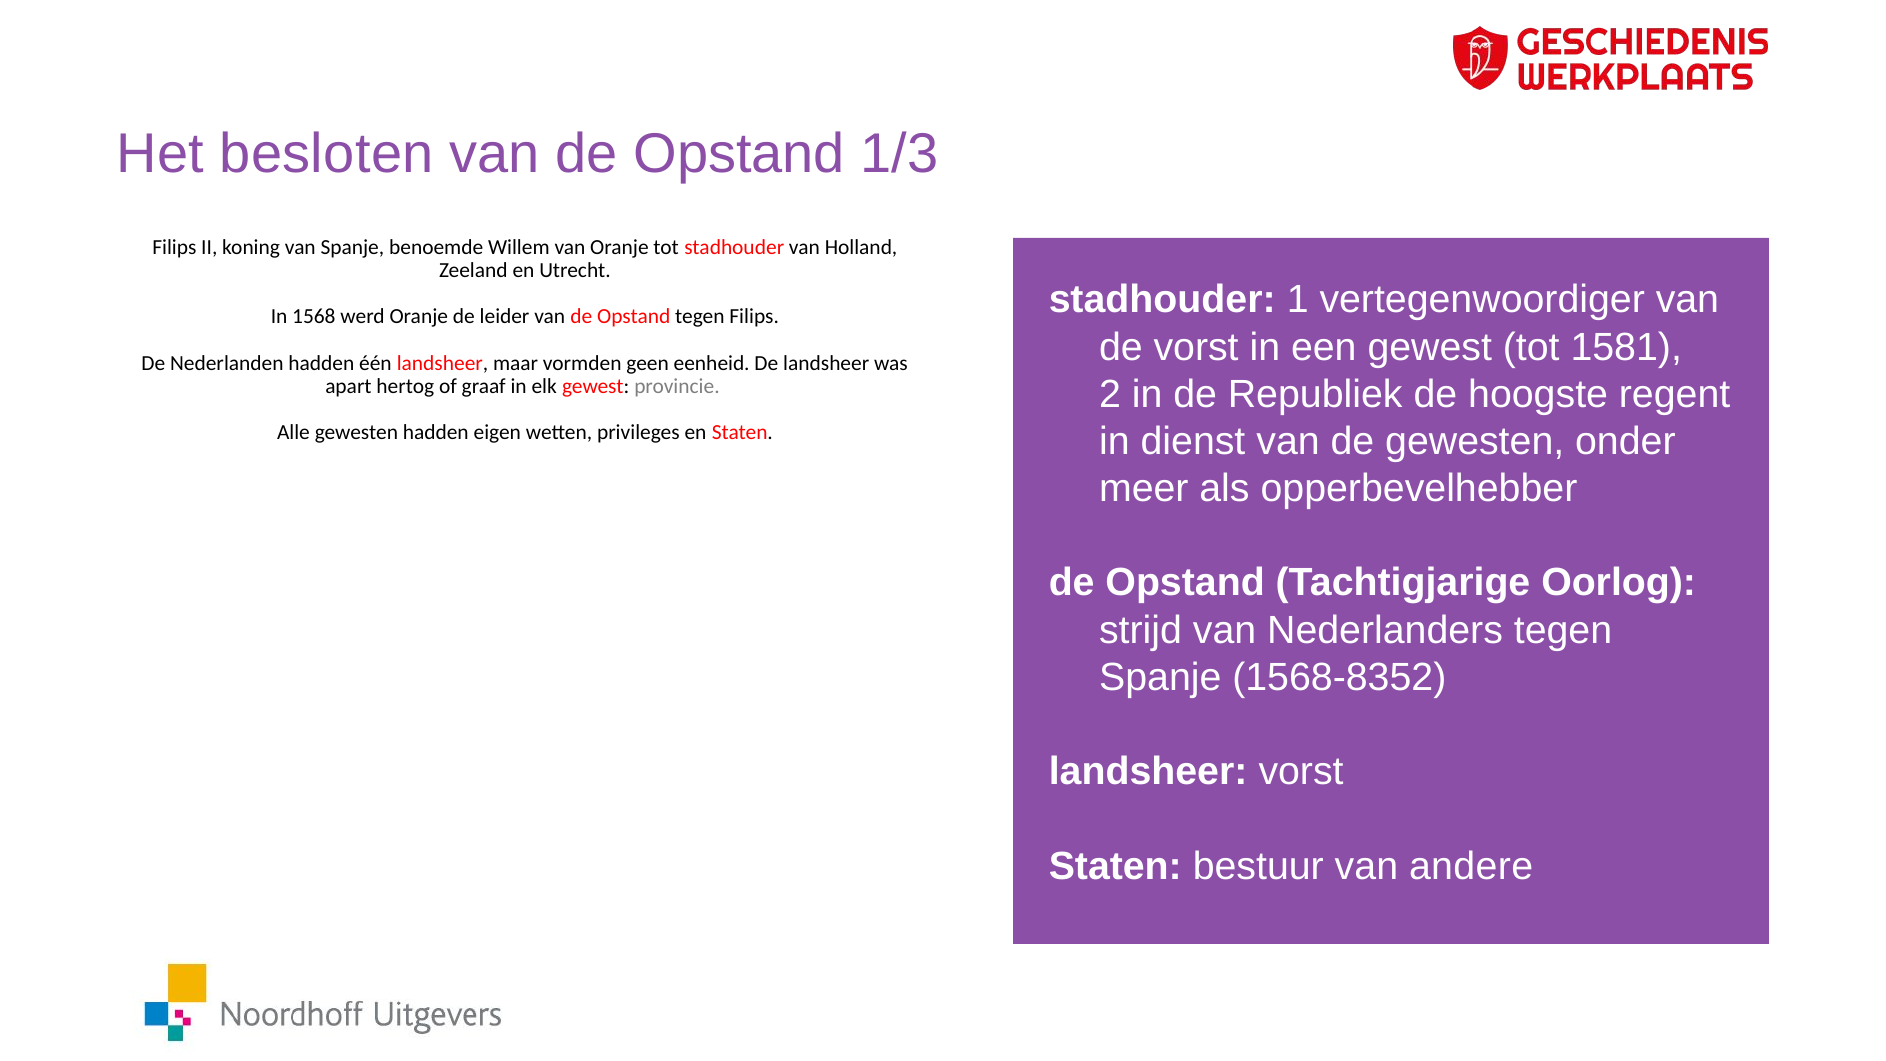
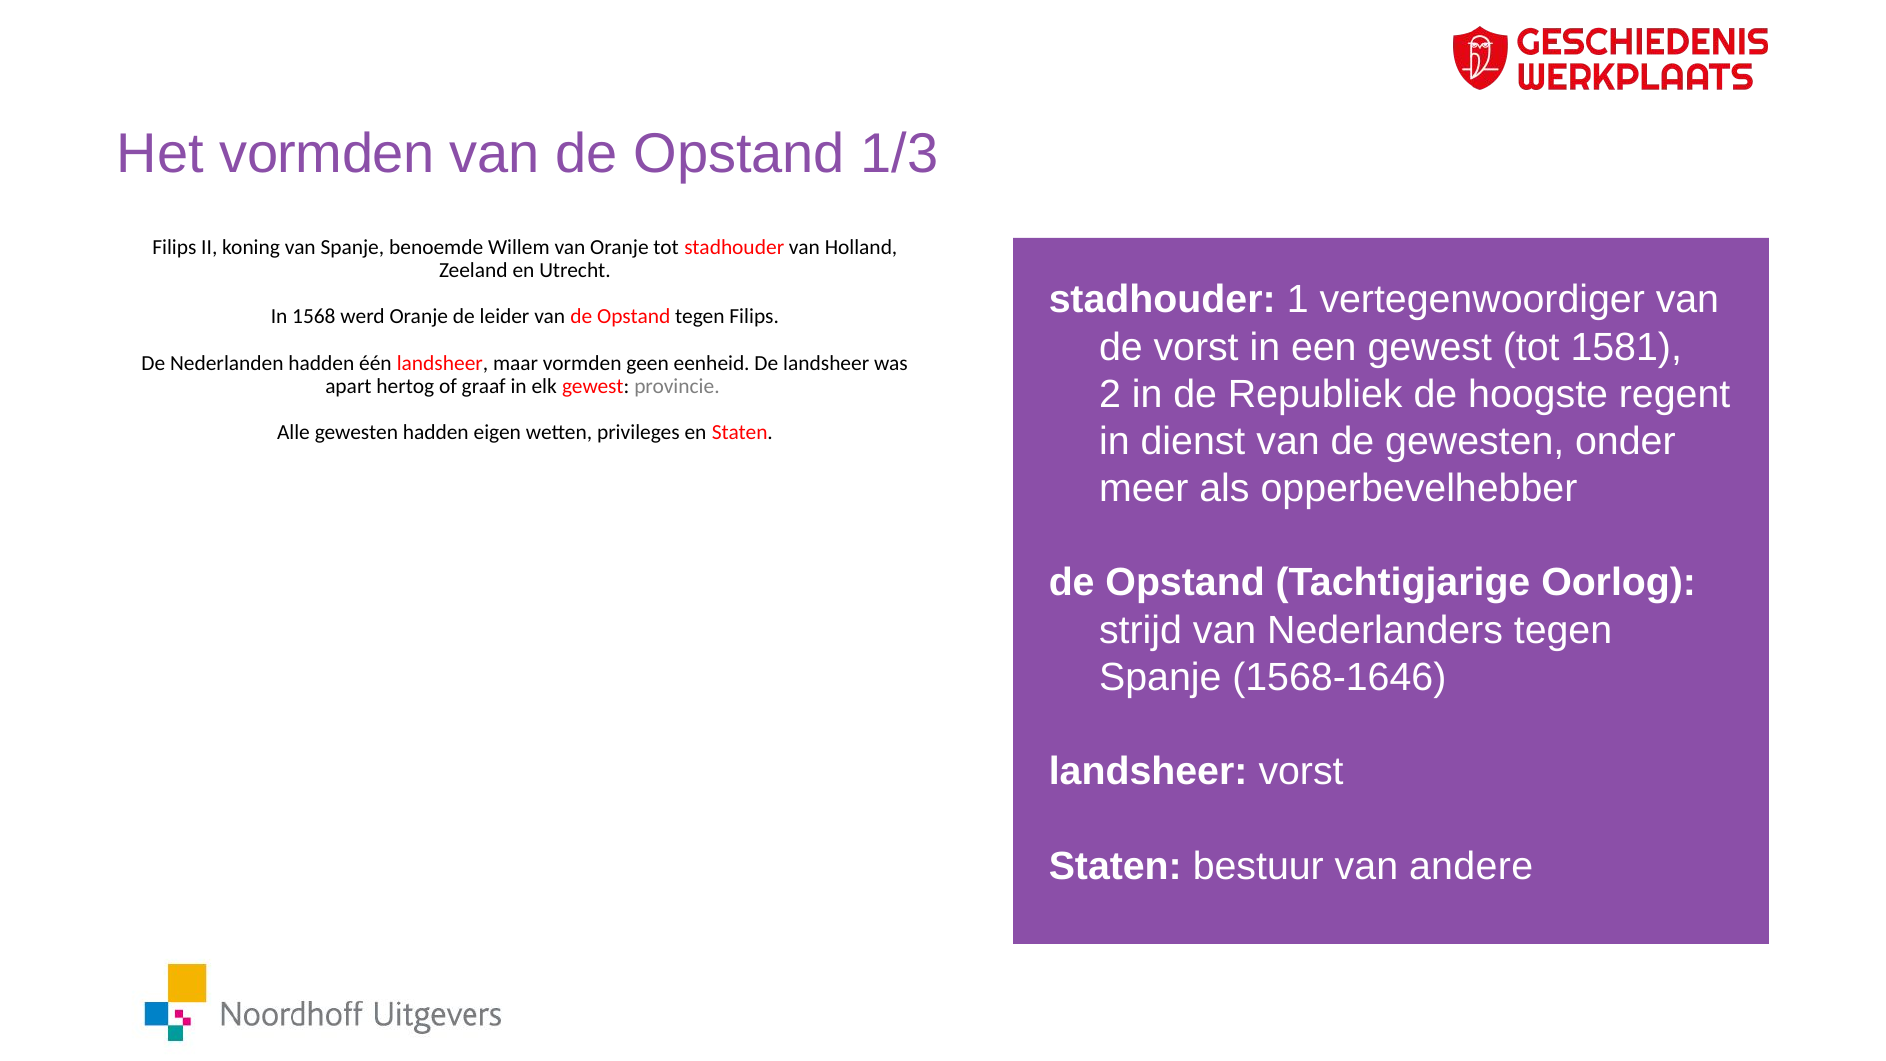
Het besloten: besloten -> vormden (327, 154)
1568-8352: 1568-8352 -> 1568-1646 (1339, 677)
